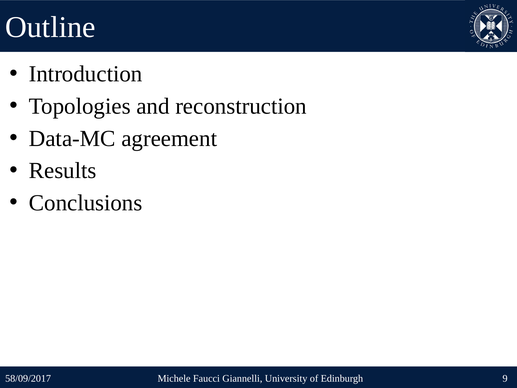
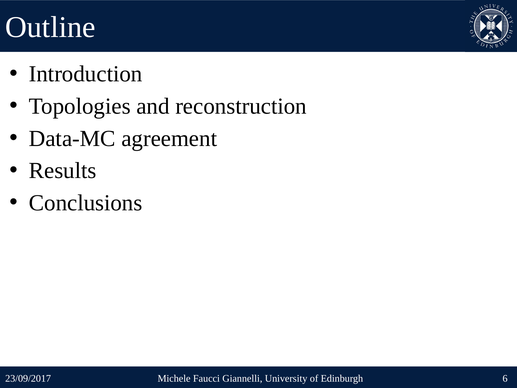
58/09/2017: 58/09/2017 -> 23/09/2017 (28, 378)
9: 9 -> 6 (505, 378)
